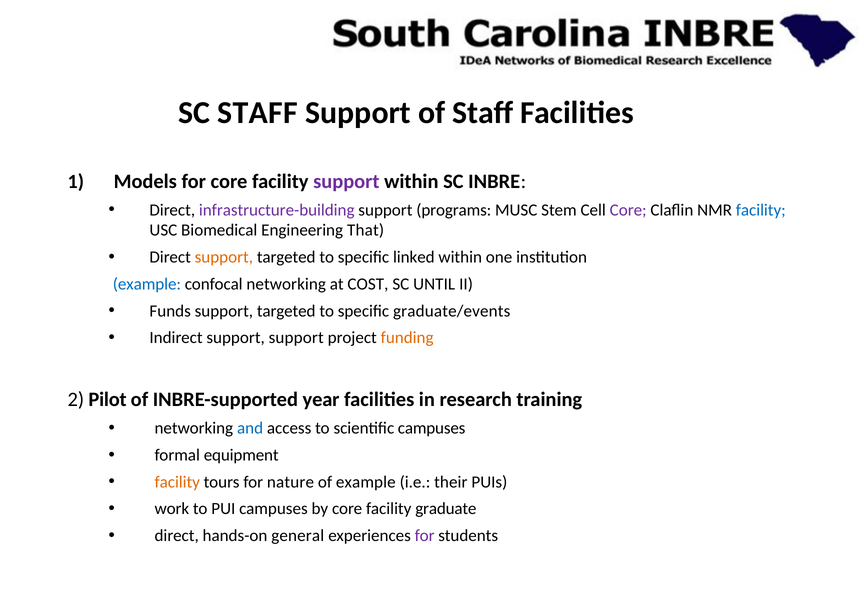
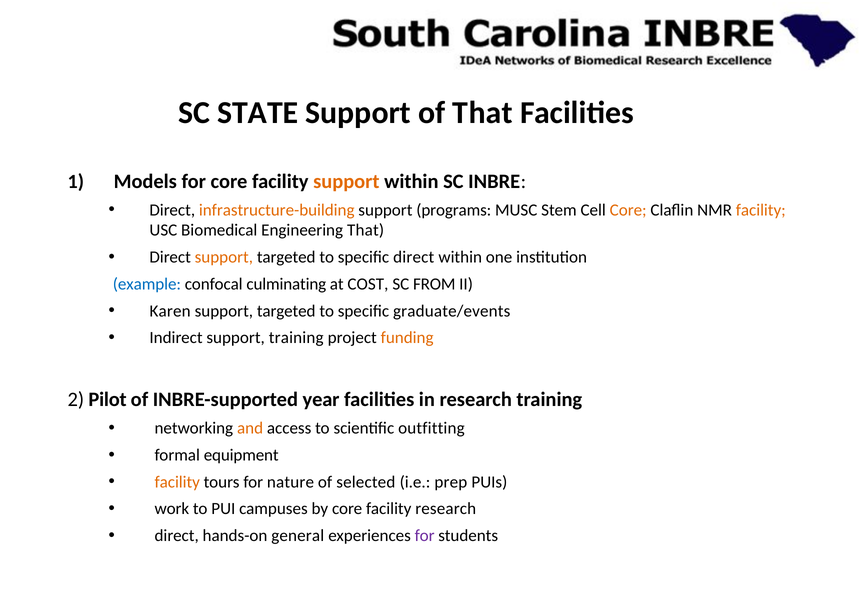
SC STAFF: STAFF -> STATE (258, 113)
of Staff: Staff -> That (483, 113)
support colour: purple -> orange (346, 181)
infrastructure-building colour: purple -> orange (277, 210)
Core colour: purple -> orange (628, 210)
facility colour: blue -> orange (761, 210)
specific linked: linked -> direct (414, 257)
confocal networking: networking -> culminating (286, 284)
UNTIL: UNTIL -> FROM (434, 284)
Funds: Funds -> Karen (170, 311)
support support: support -> training (296, 338)
and colour: blue -> orange (250, 428)
scientific campuses: campuses -> outfitting (431, 428)
of example: example -> selected (366, 482)
their: their -> prep (451, 482)
facility graduate: graduate -> research (446, 509)
